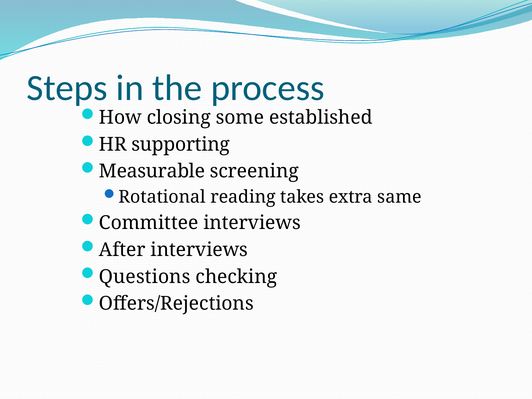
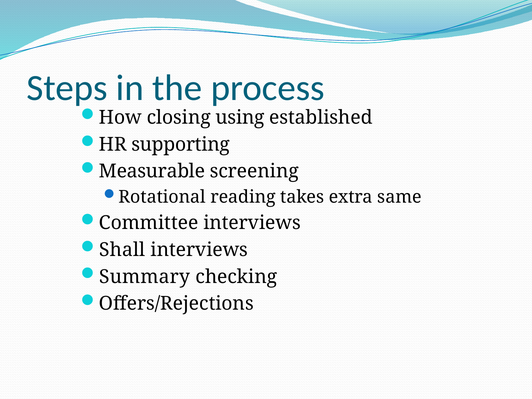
some: some -> using (240, 117)
After: After -> Shall (122, 250)
Questions: Questions -> Summary (145, 277)
